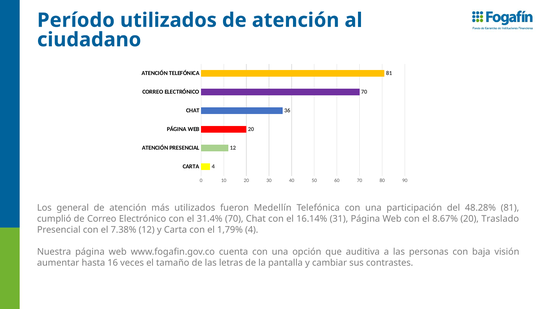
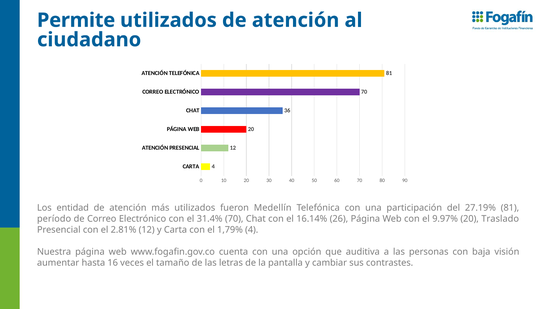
Período: Período -> Permite (76, 20)
general: general -> entidad (73, 208)
48.28%: 48.28% -> 27.19% (480, 208)
cumplió: cumplió -> período (54, 219)
31: 31 -> 26 (339, 219)
8.67%: 8.67% -> 9.97% (445, 219)
7.38%: 7.38% -> 2.81% (124, 230)
